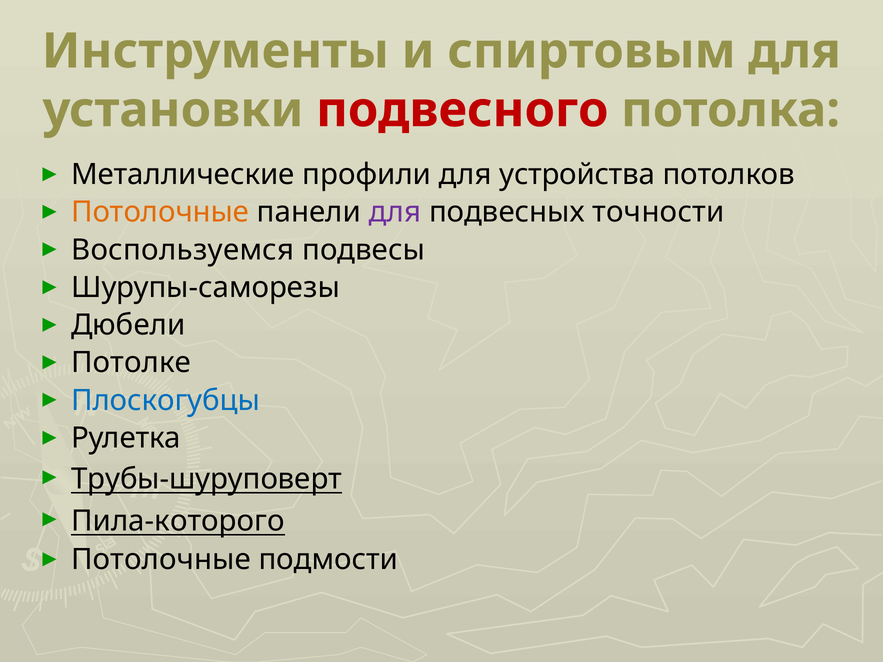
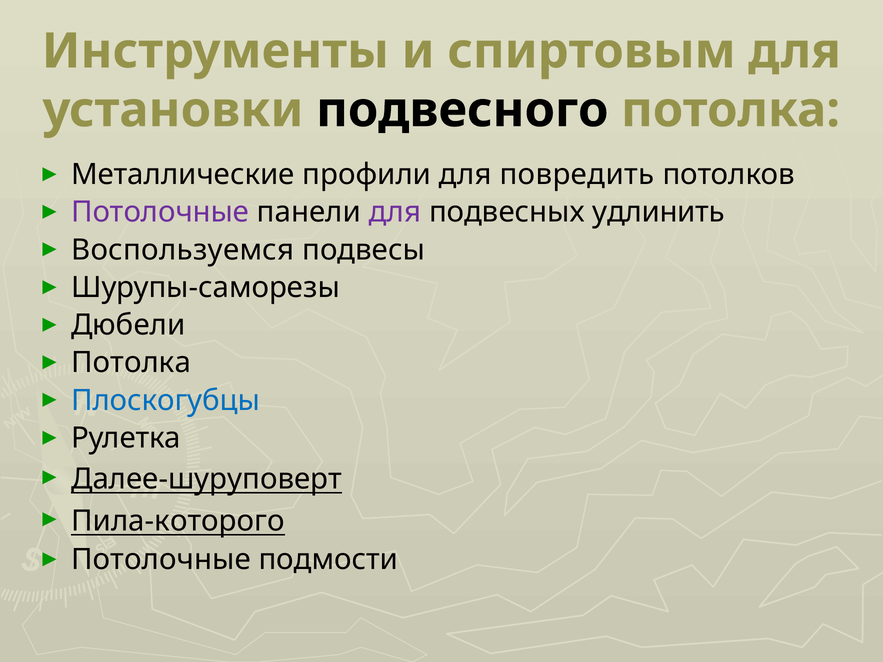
подвесного colour: red -> black (462, 110)
устройства: устройства -> повредить (577, 175)
Потолочные colour: orange -> purple (160, 212)
точности: точности -> удлинить (659, 212)
Потолке: Потолке -> Потолка (131, 363)
Трубы-шуруповерт: Трубы-шуруповерт -> Далее-шуруповерт (206, 479)
